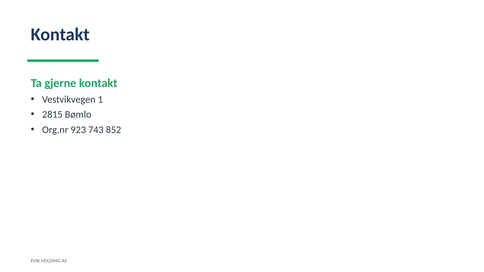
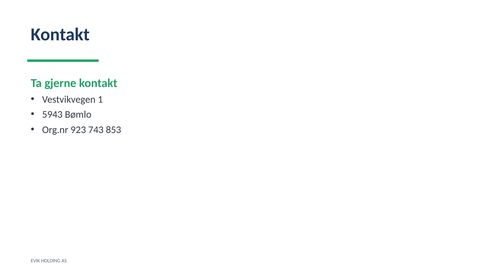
2815: 2815 -> 5943 (52, 115)
852: 852 -> 853 (114, 130)
